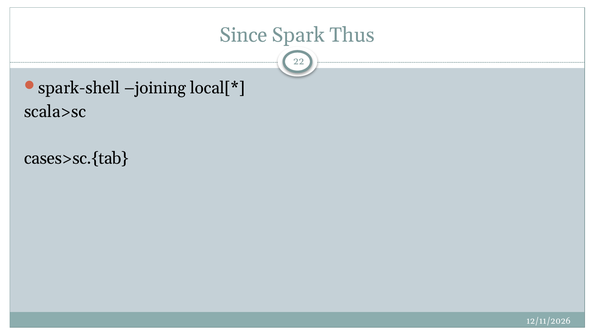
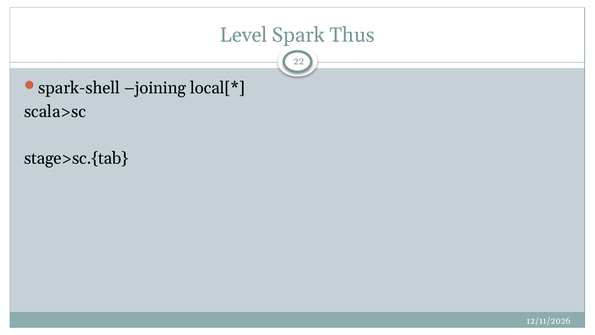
Since: Since -> Level (244, 35)
cases>sc.{tab: cases>sc.{tab -> stage>sc.{tab (76, 158)
